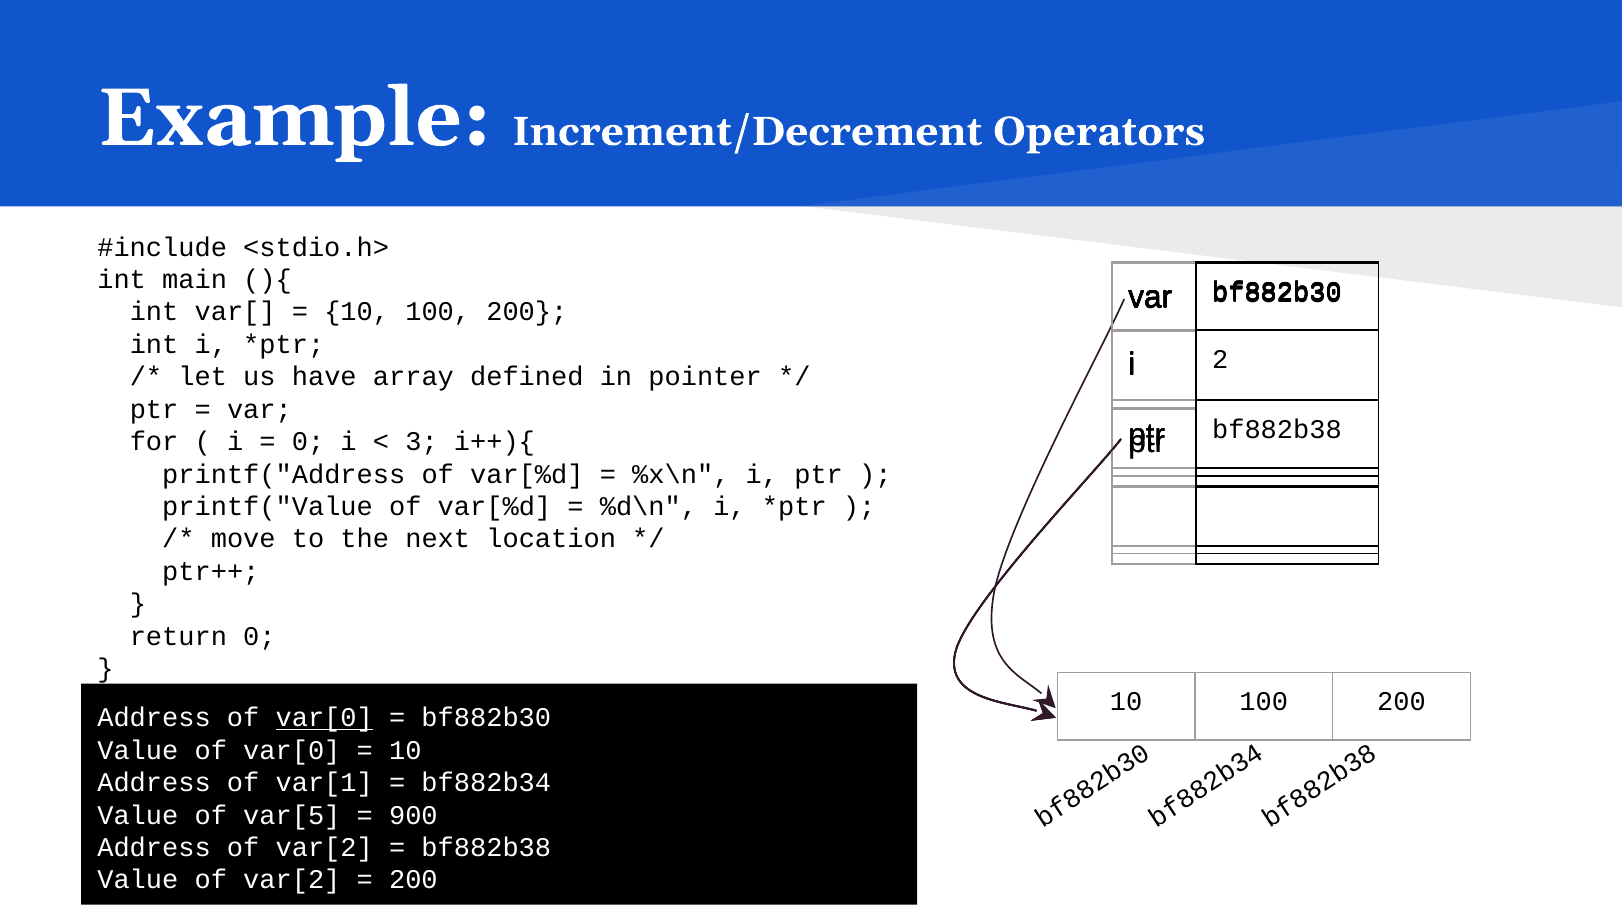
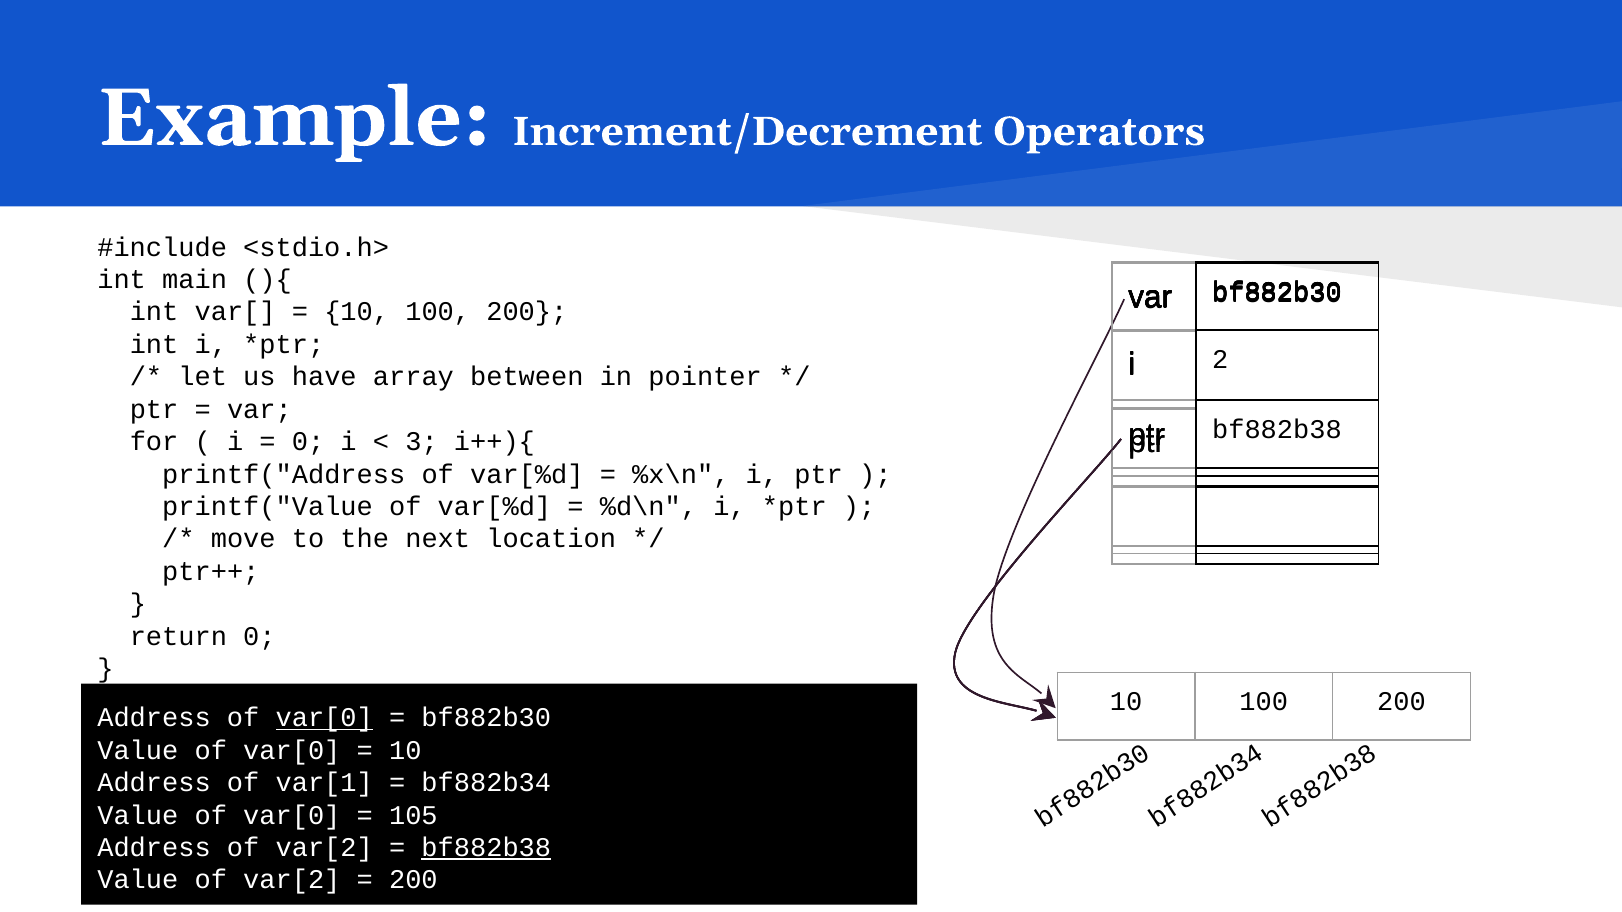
defined: defined -> between (527, 377)
var[5: var[5 -> var[0 (292, 815)
900: 900 -> 105 (413, 815)
bf882b38 underline: none -> present (486, 848)
